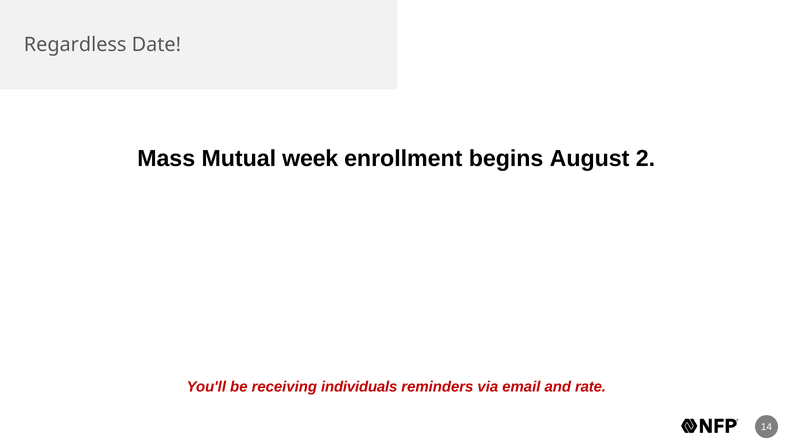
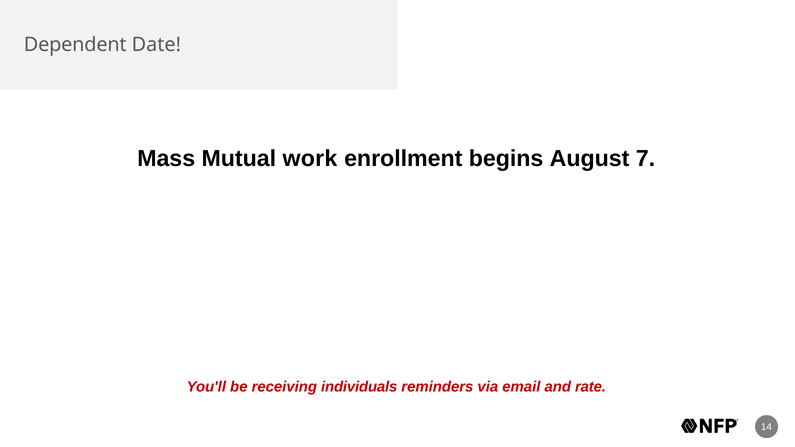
Regardless: Regardless -> Dependent (75, 45)
week: week -> work (310, 159)
2: 2 -> 7 (645, 159)
